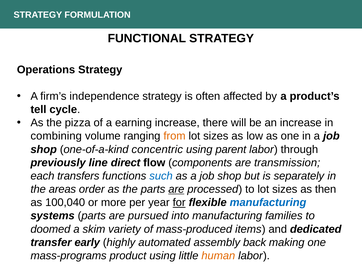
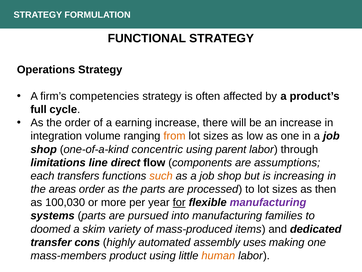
independence: independence -> competencies (104, 96)
tell: tell -> full (39, 109)
the pizza: pizza -> order (78, 123)
combining: combining -> integration (56, 136)
previously: previously -> limitations (58, 162)
transmission: transmission -> assumptions (287, 162)
such colour: blue -> orange (161, 176)
separately: separately -> increasing (299, 176)
are underline: present -> none (176, 189)
100,040: 100,040 -> 100,030 (65, 202)
manufacturing colour: blue -> purple (268, 202)
early: early -> cons (87, 242)
back: back -> uses (255, 242)
mass-programs: mass-programs -> mass-members (69, 255)
